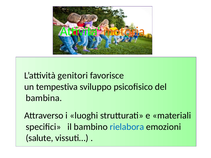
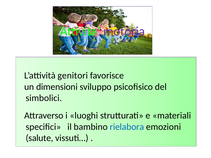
motoria colour: orange -> purple (124, 31)
tempestiva: tempestiva -> dimensioni (57, 87)
bambina: bambina -> simbolici (44, 98)
